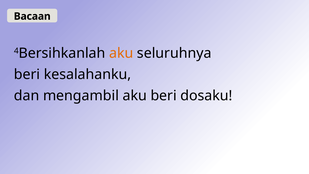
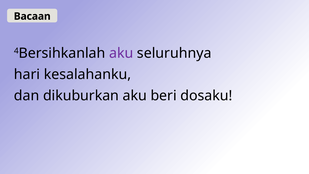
aku colour: orange -> purple (121, 53)
beri: beri -> hari (27, 74)
mengambil: mengambil -> dikuburkan (81, 96)
